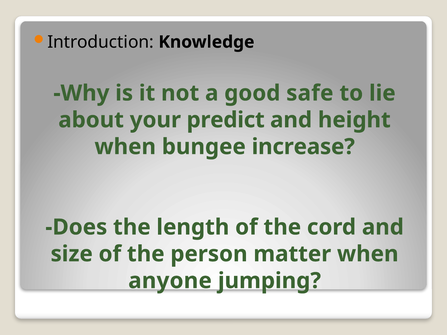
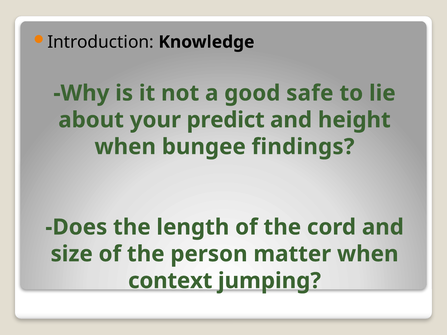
increase: increase -> findings (303, 147)
anyone: anyone -> context (170, 281)
